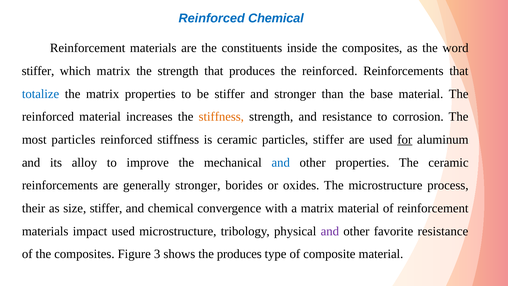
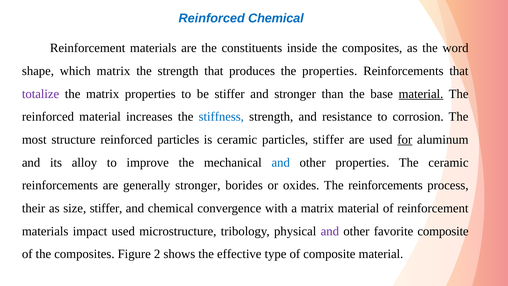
stiffer: stiffer -> shape (38, 71)
produces the reinforced: reinforced -> properties (330, 71)
totalize colour: blue -> purple (41, 94)
material underline: none -> present (421, 94)
stiffness colour: orange -> blue (221, 117)
most particles: particles -> structure (74, 140)
reinforced stiffness: stiffness -> particles (178, 140)
The microstructure: microstructure -> reinforcements (386, 185)
favorite resistance: resistance -> composite (443, 231)
3: 3 -> 2 (157, 254)
the produces: produces -> effective (239, 254)
